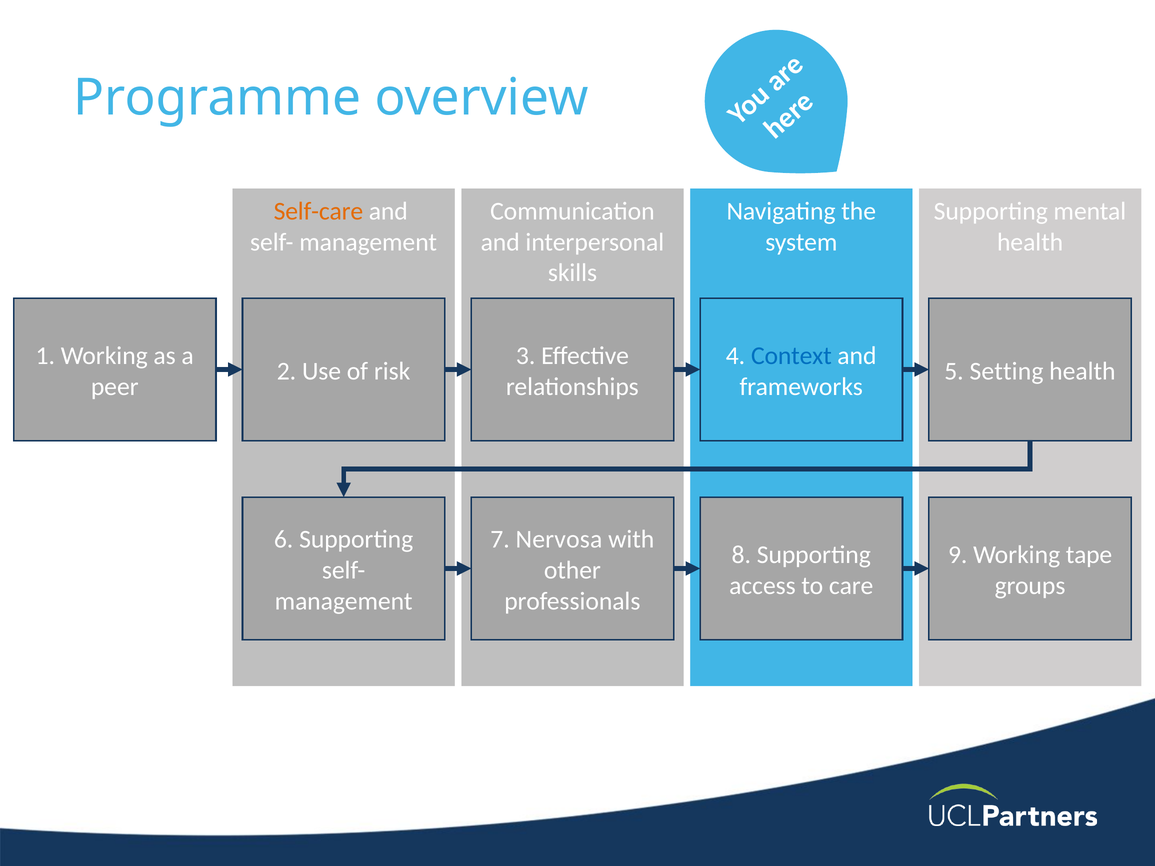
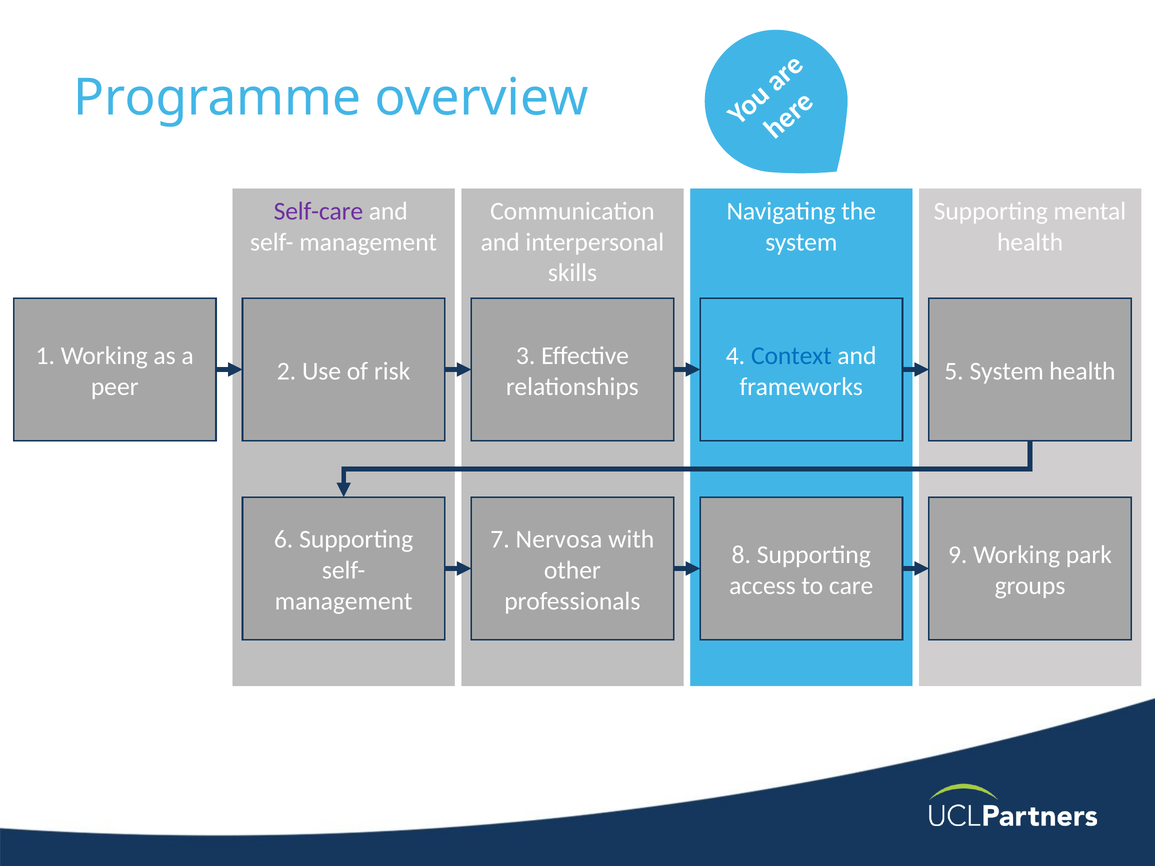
Self-care colour: orange -> purple (318, 211)
5 Setting: Setting -> System (1007, 371)
tape: tape -> park (1089, 555)
